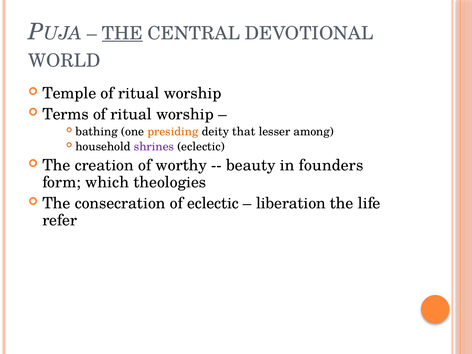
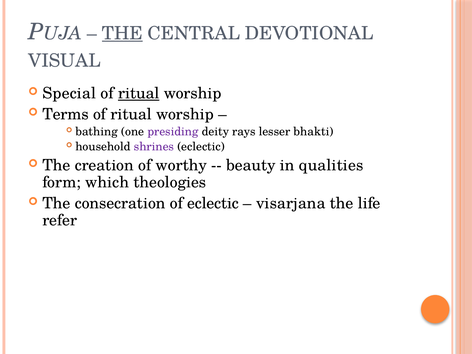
WORLD: WORLD -> VISUAL (64, 61)
Temple: Temple -> Special (69, 93)
ritual underline: none -> present (139, 93)
presiding colour: orange -> purple (173, 131)
that: that -> rays (244, 131)
among: among -> bhakti (314, 131)
founders: founders -> qualities (331, 165)
liberation: liberation -> visarjana (291, 203)
